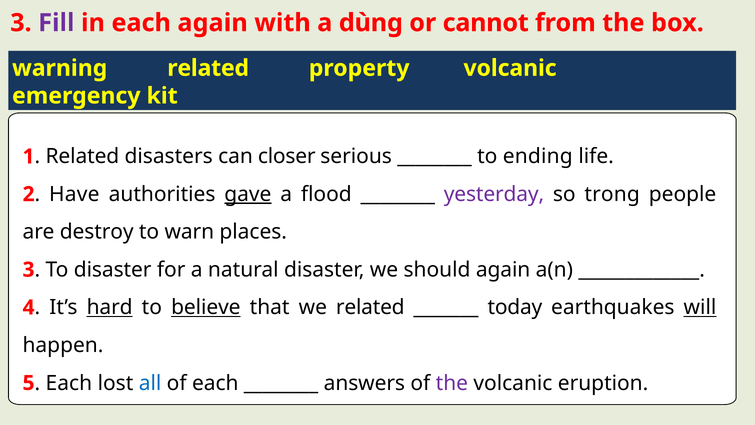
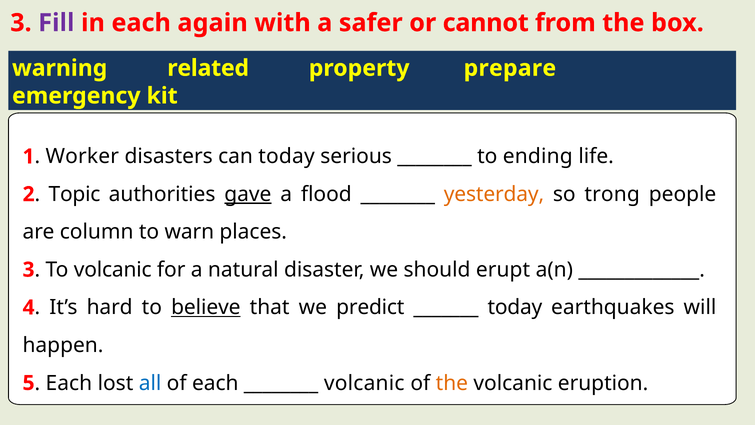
dùng: dùng -> safer (371, 23)
property volcanic: volcanic -> prepare (510, 68)
Related: Related -> Worker (82, 156)
can closer: closer -> today (287, 156)
Have: Have -> Topic (74, 194)
yesterday colour: purple -> orange (494, 194)
destroy: destroy -> column (97, 232)
To disaster: disaster -> volcanic (113, 270)
should again: again -> erupt (503, 270)
hard underline: present -> none (110, 307)
we related: related -> predict (370, 307)
will underline: present -> none (700, 307)
answers: answers -> volcanic (364, 383)
the colour: purple -> orange (452, 383)
